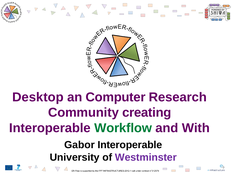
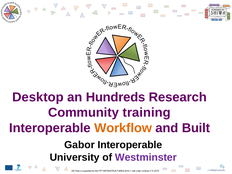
Computer: Computer -> Hundreds (116, 97)
creating: creating -> training (147, 113)
Workflow colour: green -> orange (123, 128)
With: With -> Built (196, 128)
